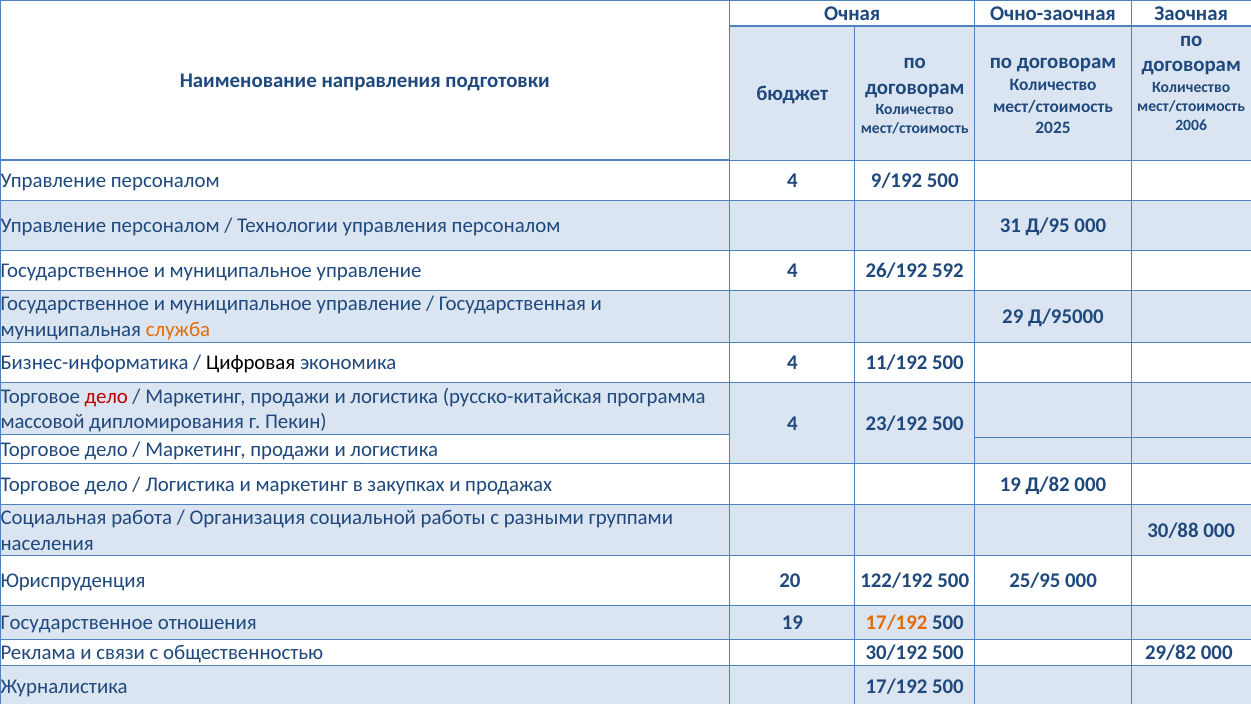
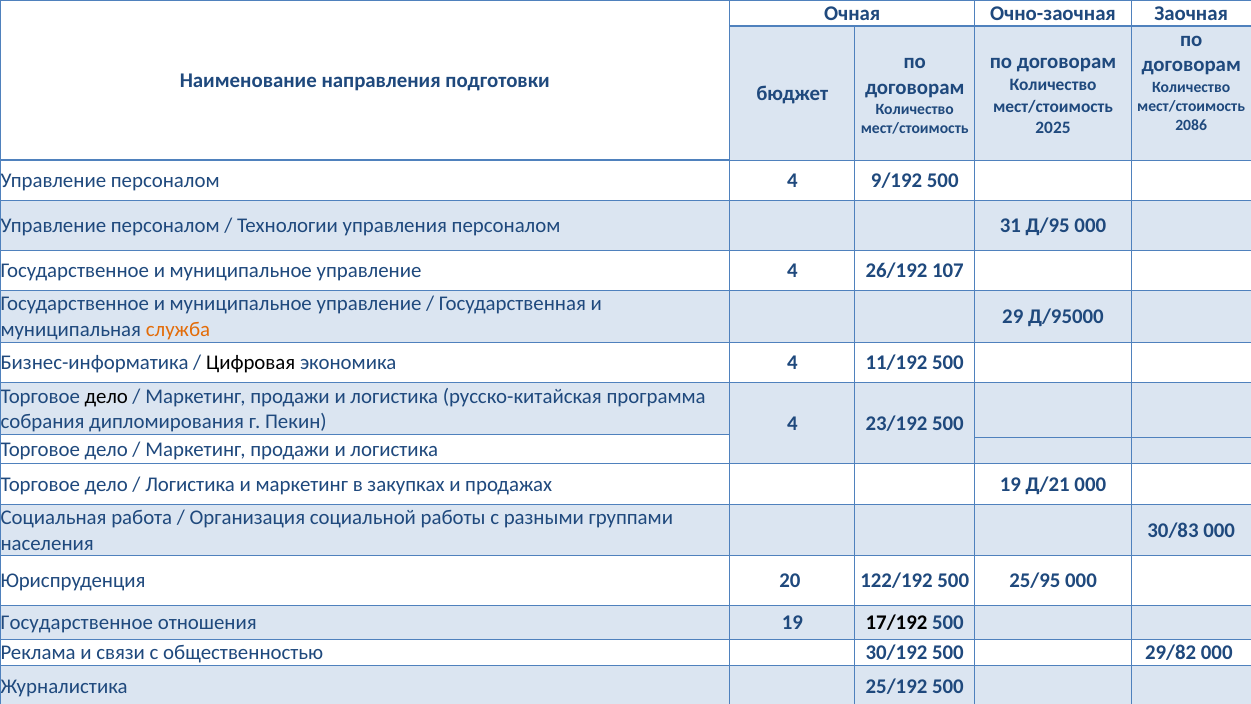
2006: 2006 -> 2086 (1191, 125)
592: 592 -> 107 (948, 271)
дело colour: red -> black (106, 396)
массовой: массовой -> собрания (43, 421)
Д/82: Д/82 -> Д/21 (1048, 484)
30/88: 30/88 -> 30/83 (1173, 530)
17/192 colour: orange -> black (897, 622)
Журналистика 17/192: 17/192 -> 25/192 (897, 686)
